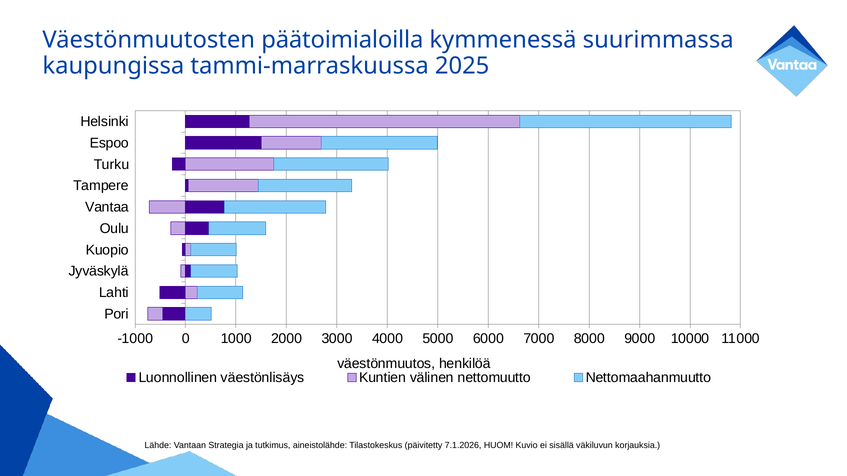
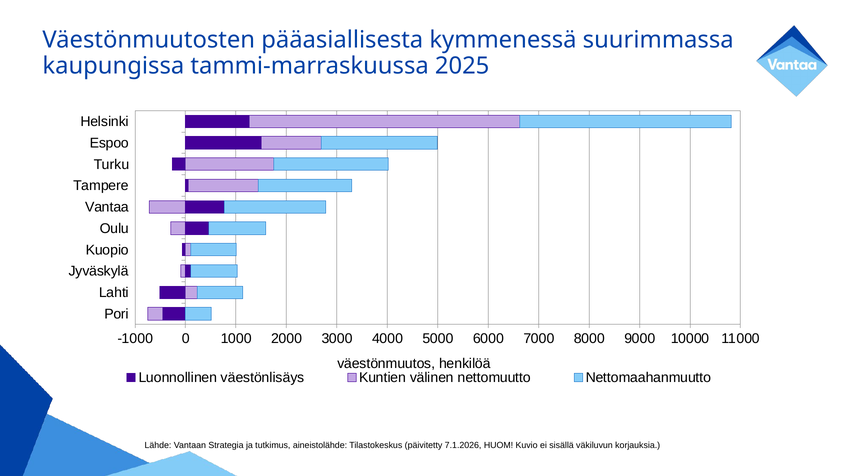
päätoimialoilla: päätoimialoilla -> pääasiallisesta (342, 40)
